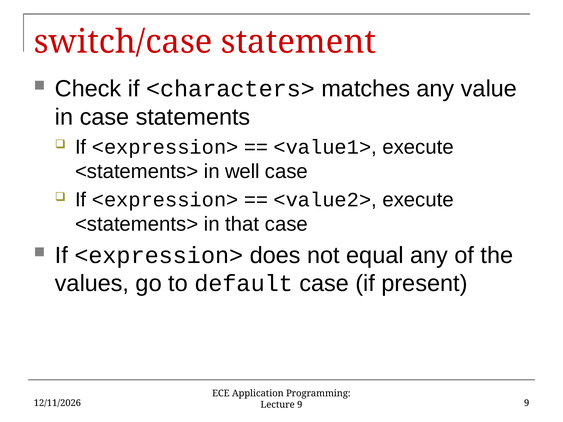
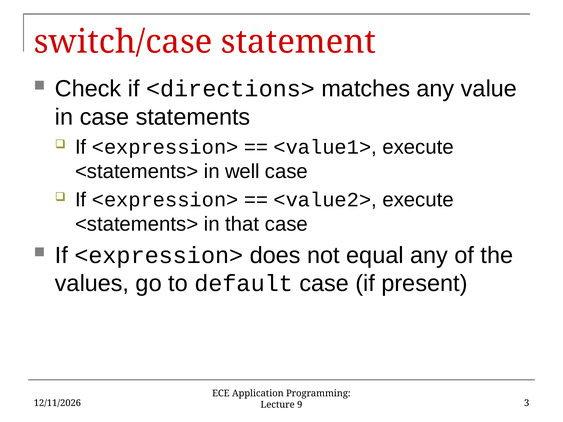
<characters>: <characters> -> <directions> (231, 89)
9 9: 9 -> 3 (527, 403)
